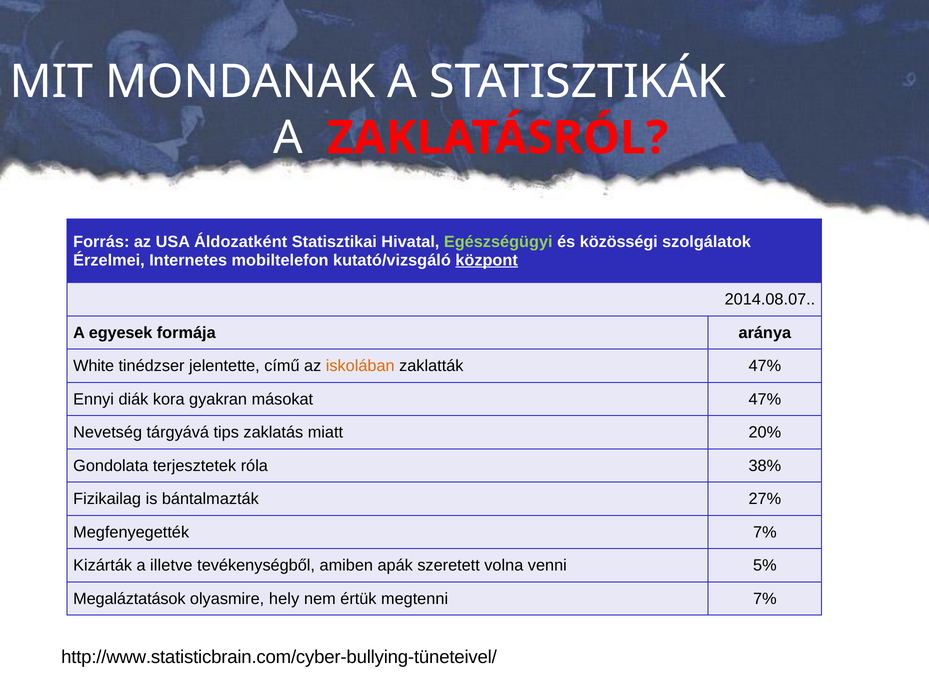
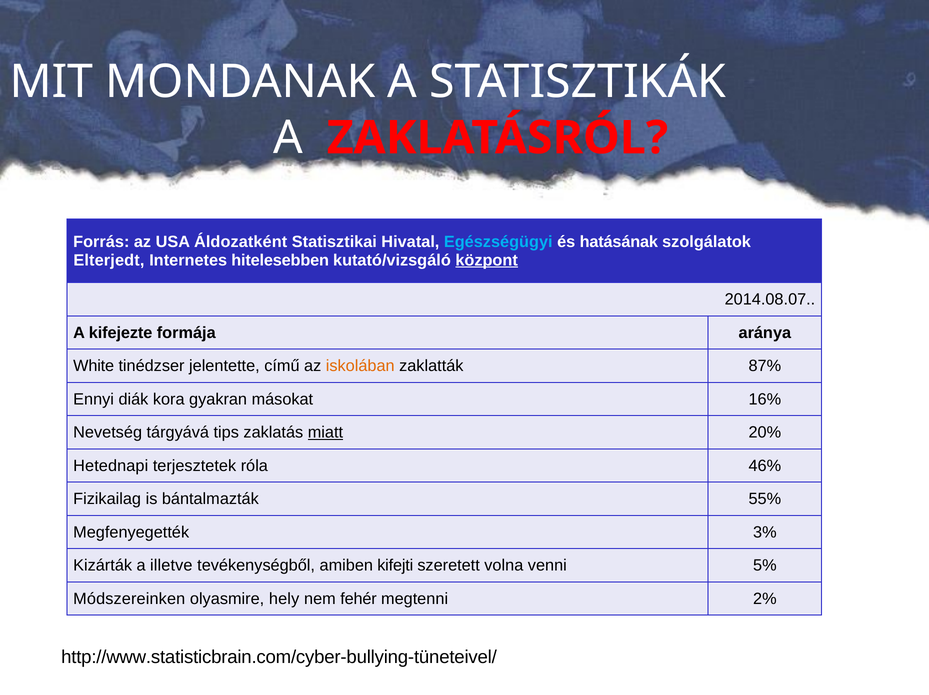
Egészségügyi colour: light green -> light blue (498, 242)
közösségi: közösségi -> hatásának (619, 242)
Érzelmei: Érzelmei -> Elterjedt (109, 260)
mobiltelefon: mobiltelefon -> hitelesebben (280, 260)
egyesek: egyesek -> kifejezte (121, 333)
zaklatták 47%: 47% -> 87% (765, 366)
másokat 47%: 47% -> 16% (765, 399)
miatt underline: none -> present (325, 432)
Gondolata: Gondolata -> Hetednapi (111, 466)
38%: 38% -> 46% (765, 466)
27%: 27% -> 55% (765, 499)
Megfenyegették 7%: 7% -> 3% (765, 532)
apák: apák -> kifejti (395, 565)
Megaláztatások: Megaláztatások -> Módszereinken (129, 599)
értük: értük -> fehér (358, 599)
megtenni 7%: 7% -> 2% (765, 599)
